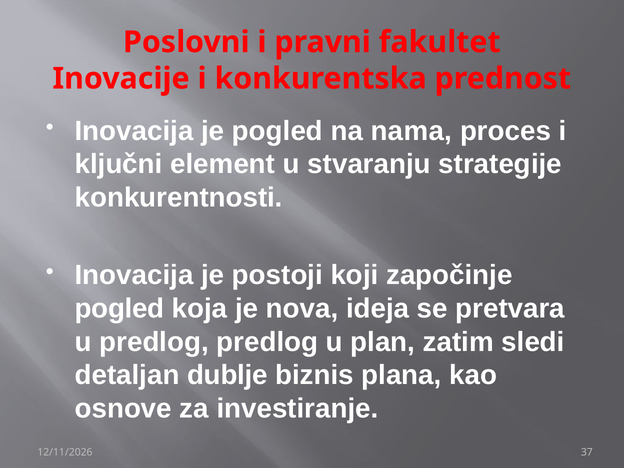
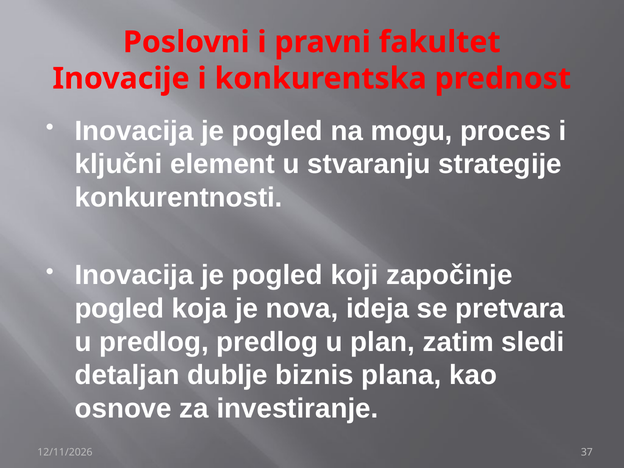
nama: nama -> mogu (412, 131)
postoji: postoji -> pogled (277, 275)
